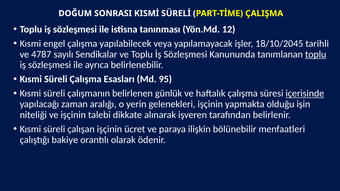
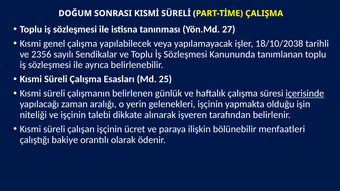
12: 12 -> 27 (229, 29)
engel: engel -> genel (54, 44)
18/10/2045: 18/10/2045 -> 18/10/2038 (279, 44)
4787: 4787 -> 2356 (41, 54)
toplu underline: present -> none (316, 54)
95: 95 -> 25 (165, 79)
